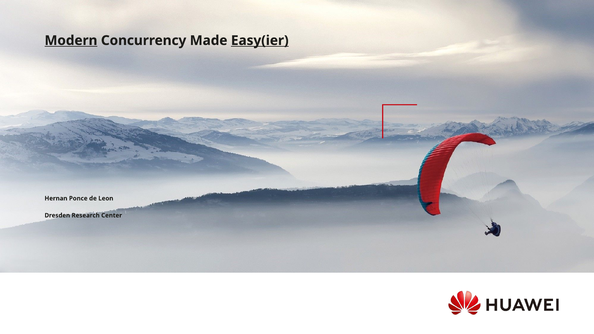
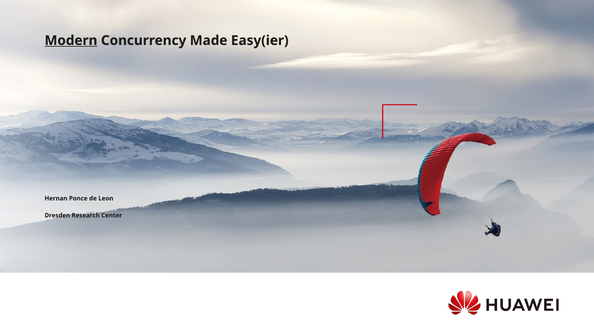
Easy(ier underline: present -> none (260, 40)
